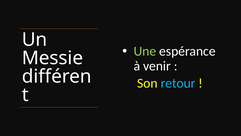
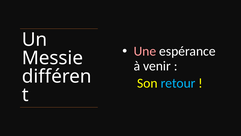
Une colour: light green -> pink (145, 51)
